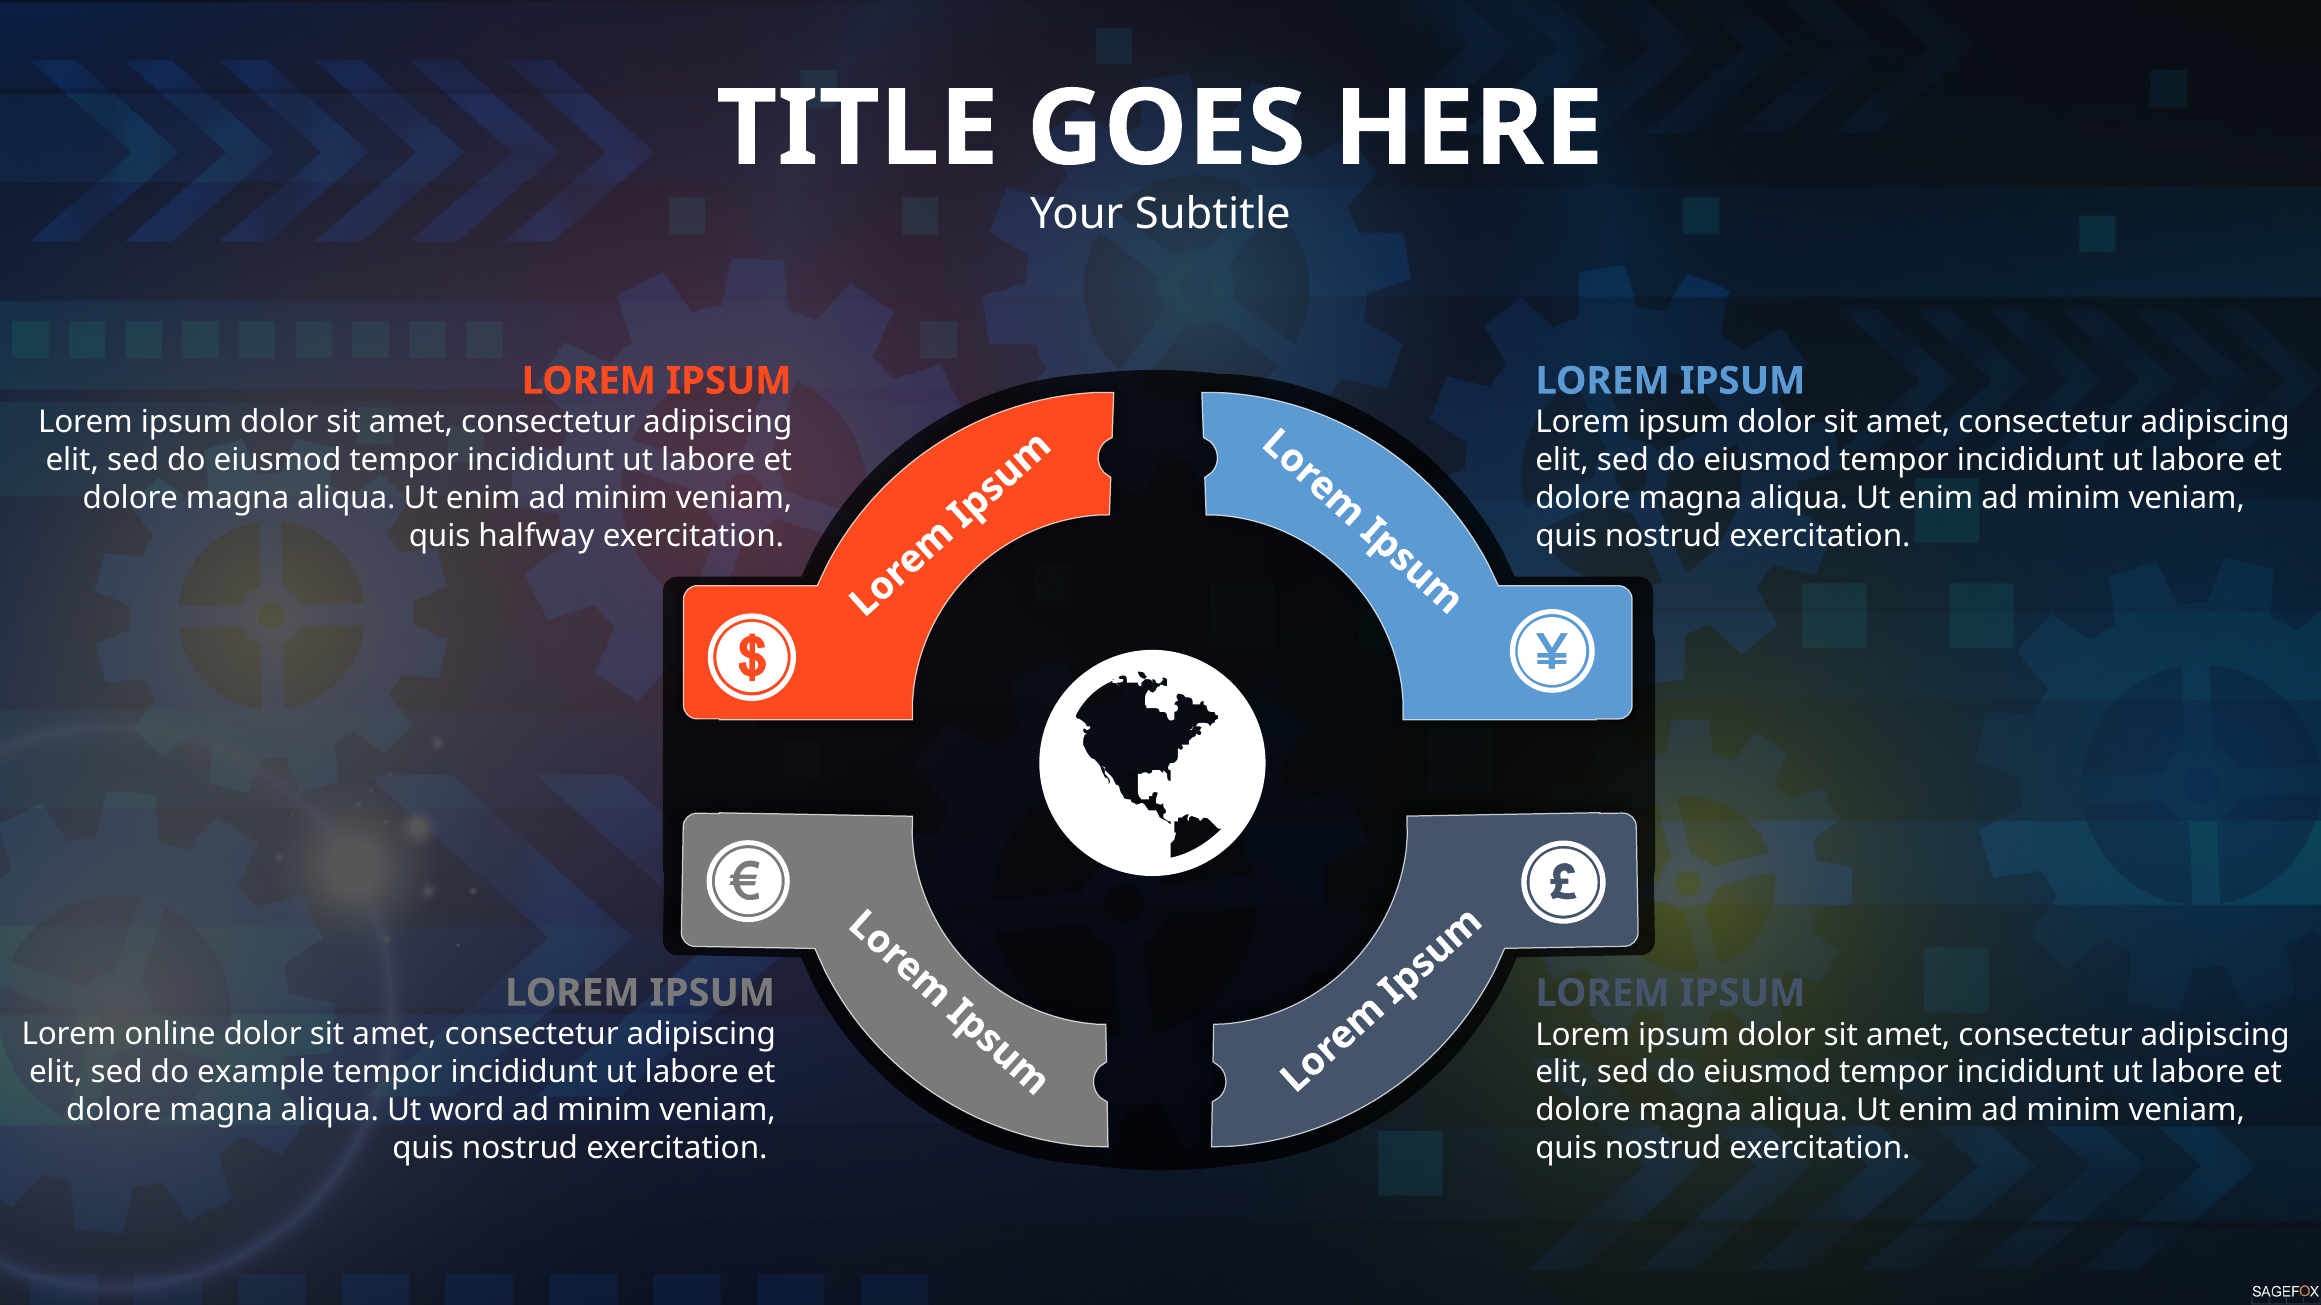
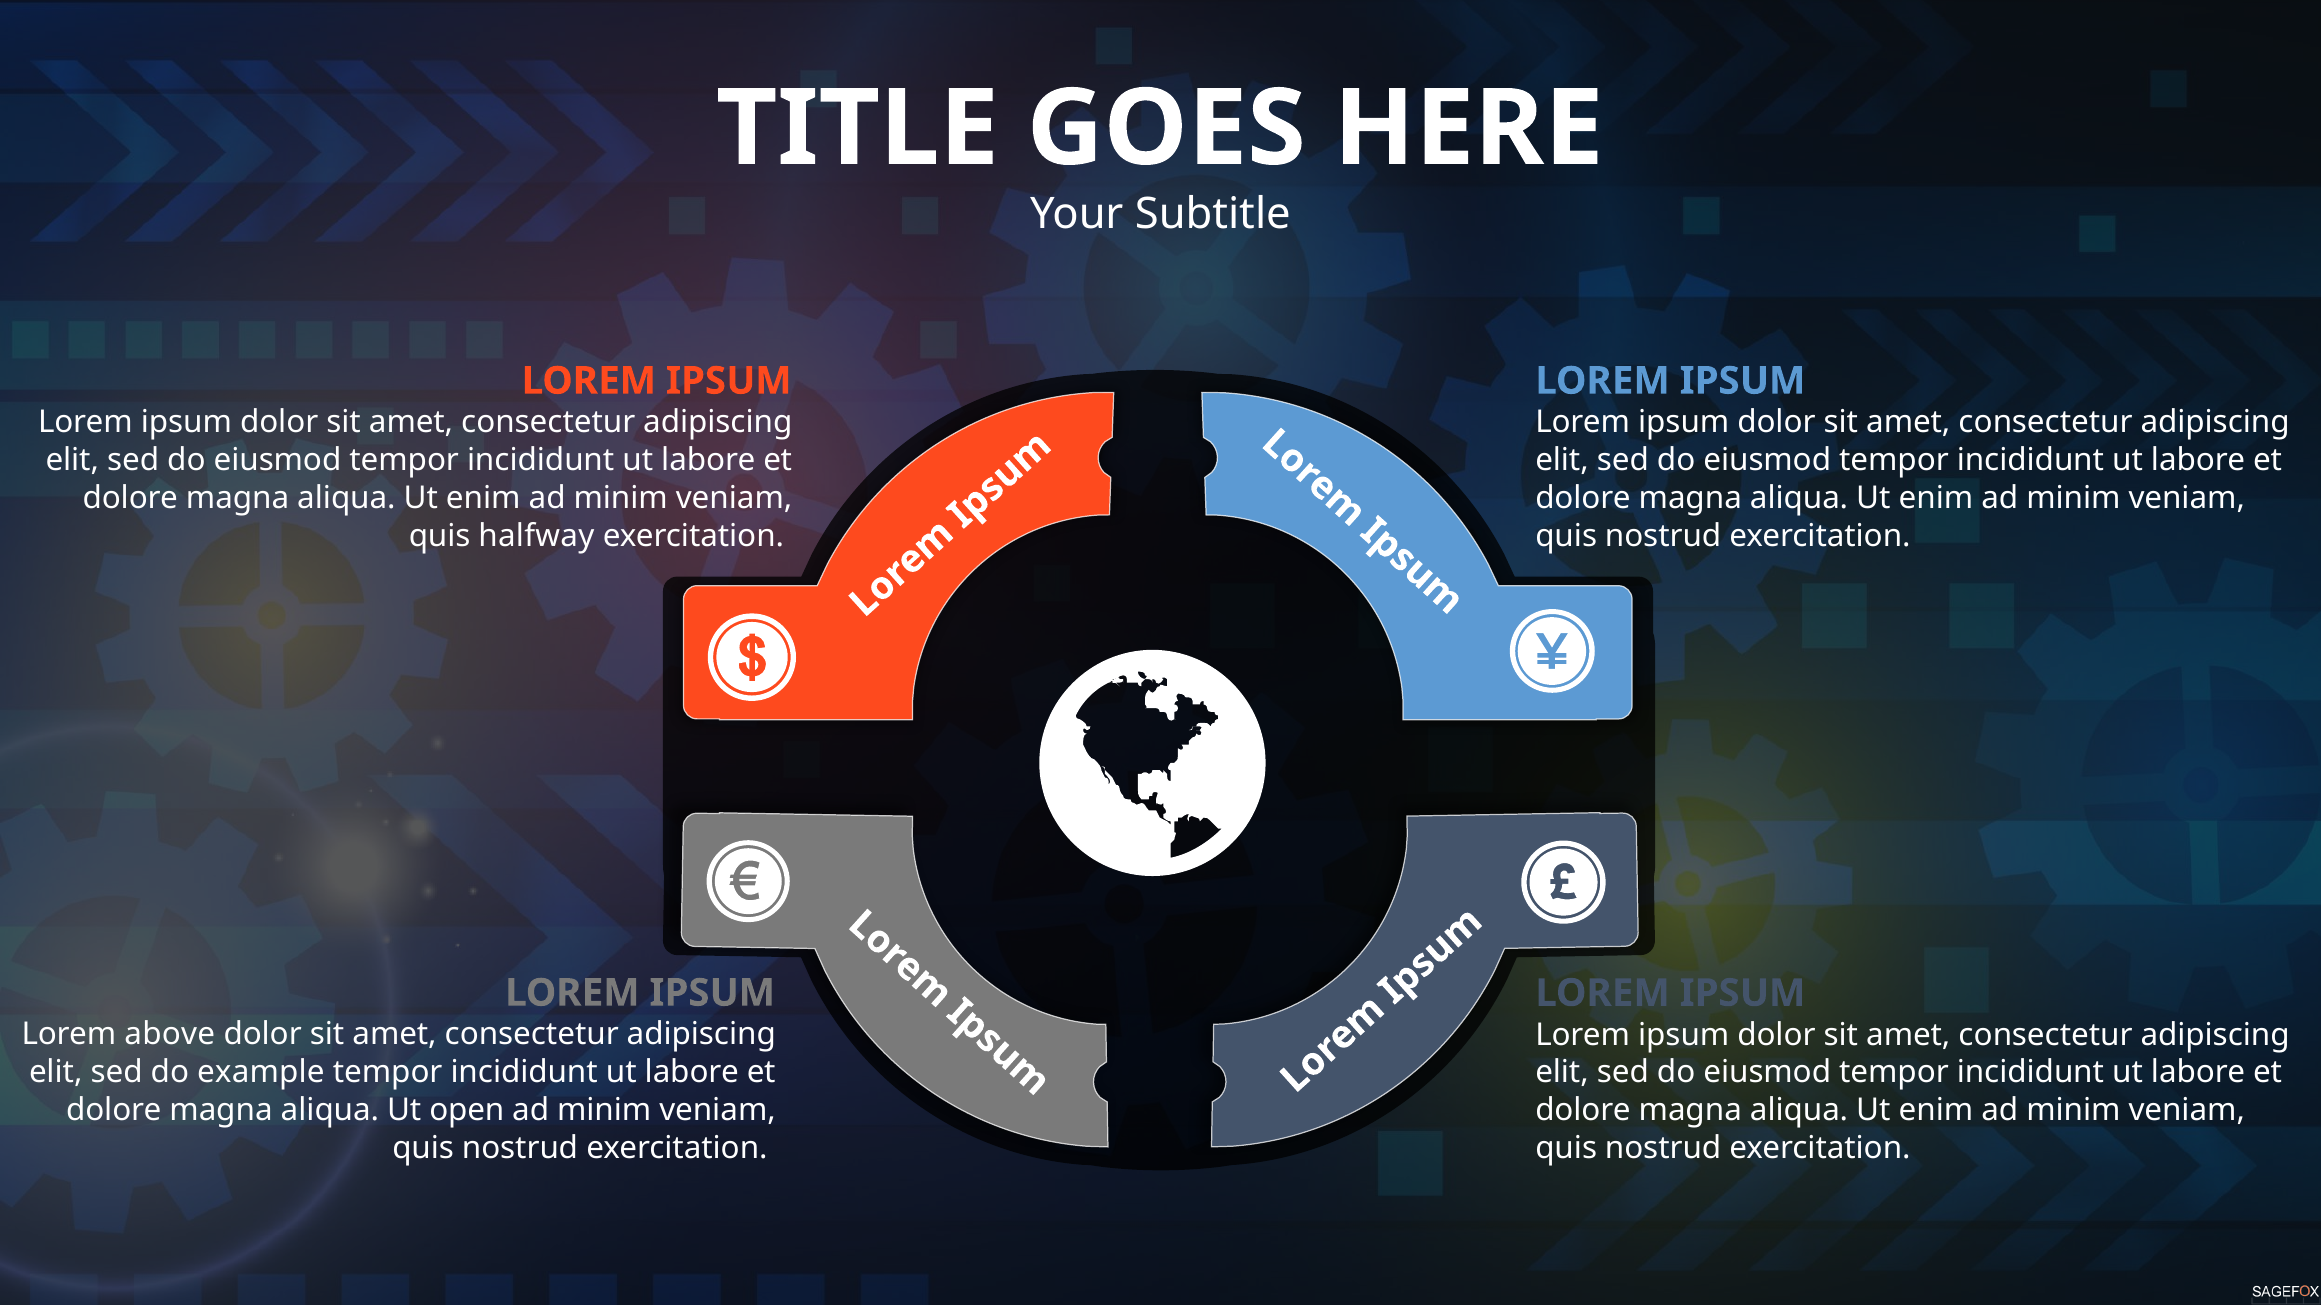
online: online -> above (170, 1035)
word: word -> open (467, 1110)
